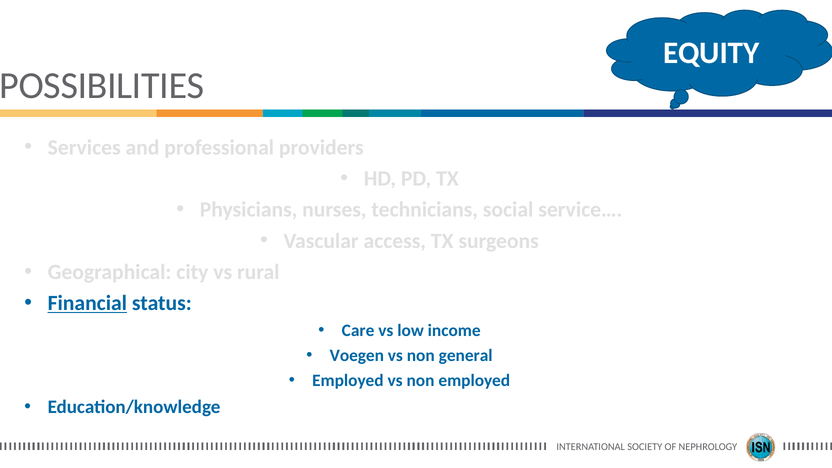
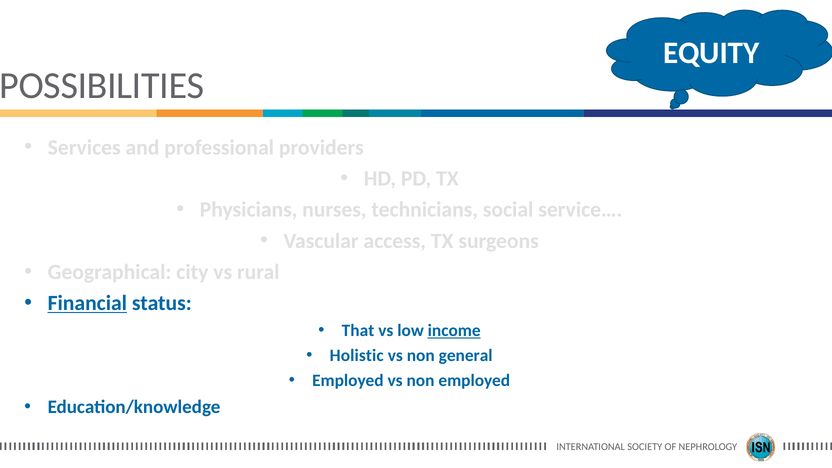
Care: Care -> That (358, 331)
income underline: none -> present (454, 331)
Voegen: Voegen -> Holistic (357, 355)
